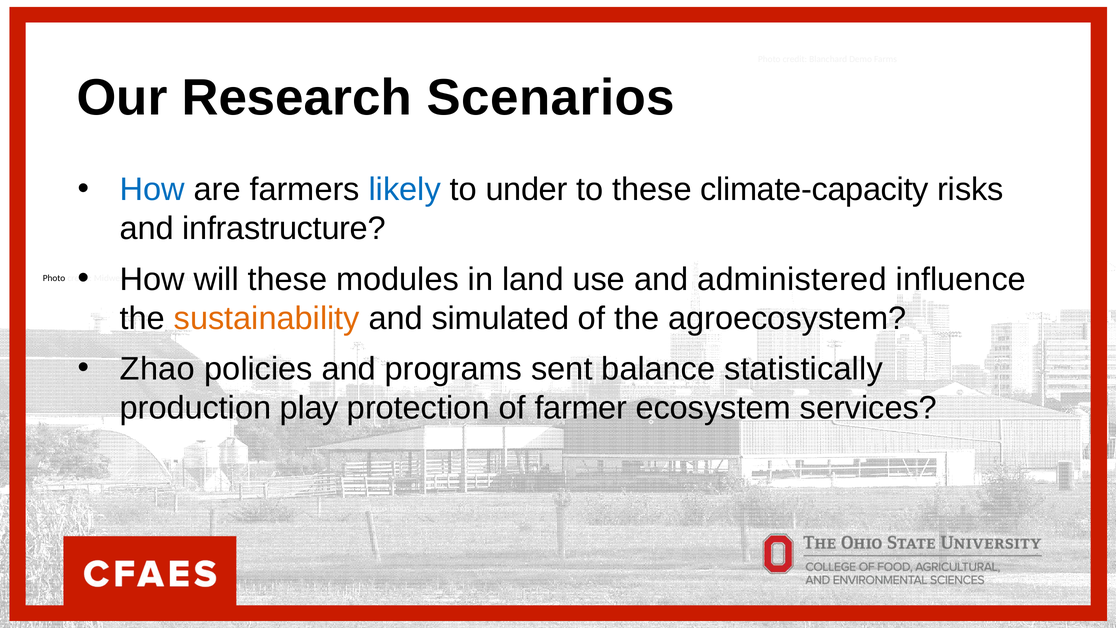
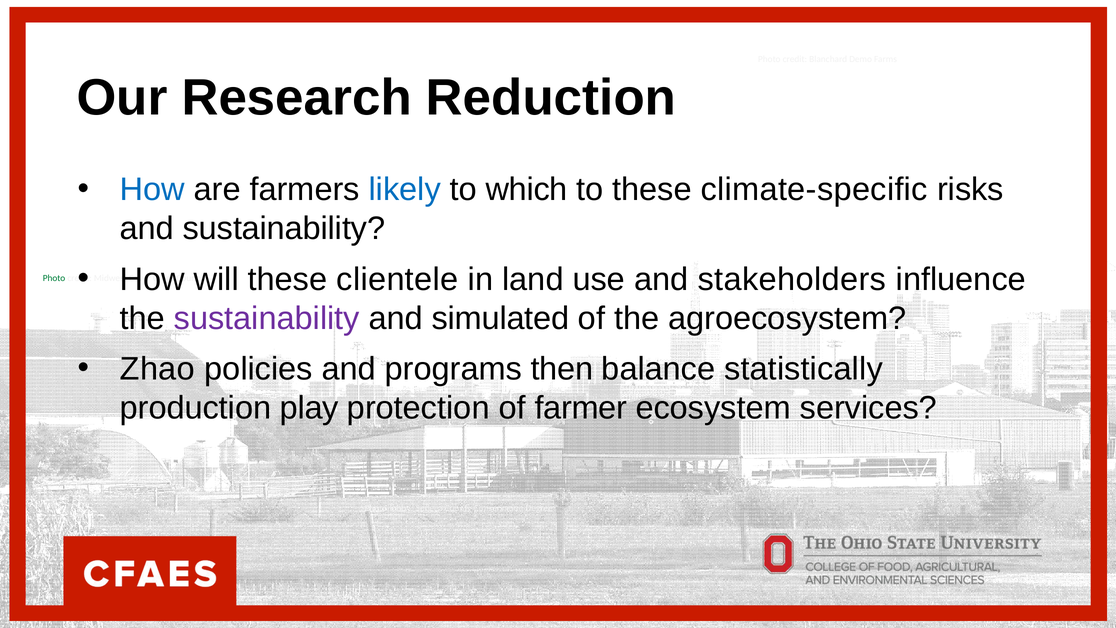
Scenarios: Scenarios -> Reduction (551, 98)
under: under -> which (527, 190)
climate-capacity: climate-capacity -> climate-specific (814, 190)
and infrastructure: infrastructure -> sustainability (284, 229)
modules: modules -> clientele (397, 279)
administered: administered -> stakeholders (792, 279)
Photo colour: black -> green (54, 278)
sustainability colour: orange -> purple (267, 318)
sent: sent -> then (562, 369)
